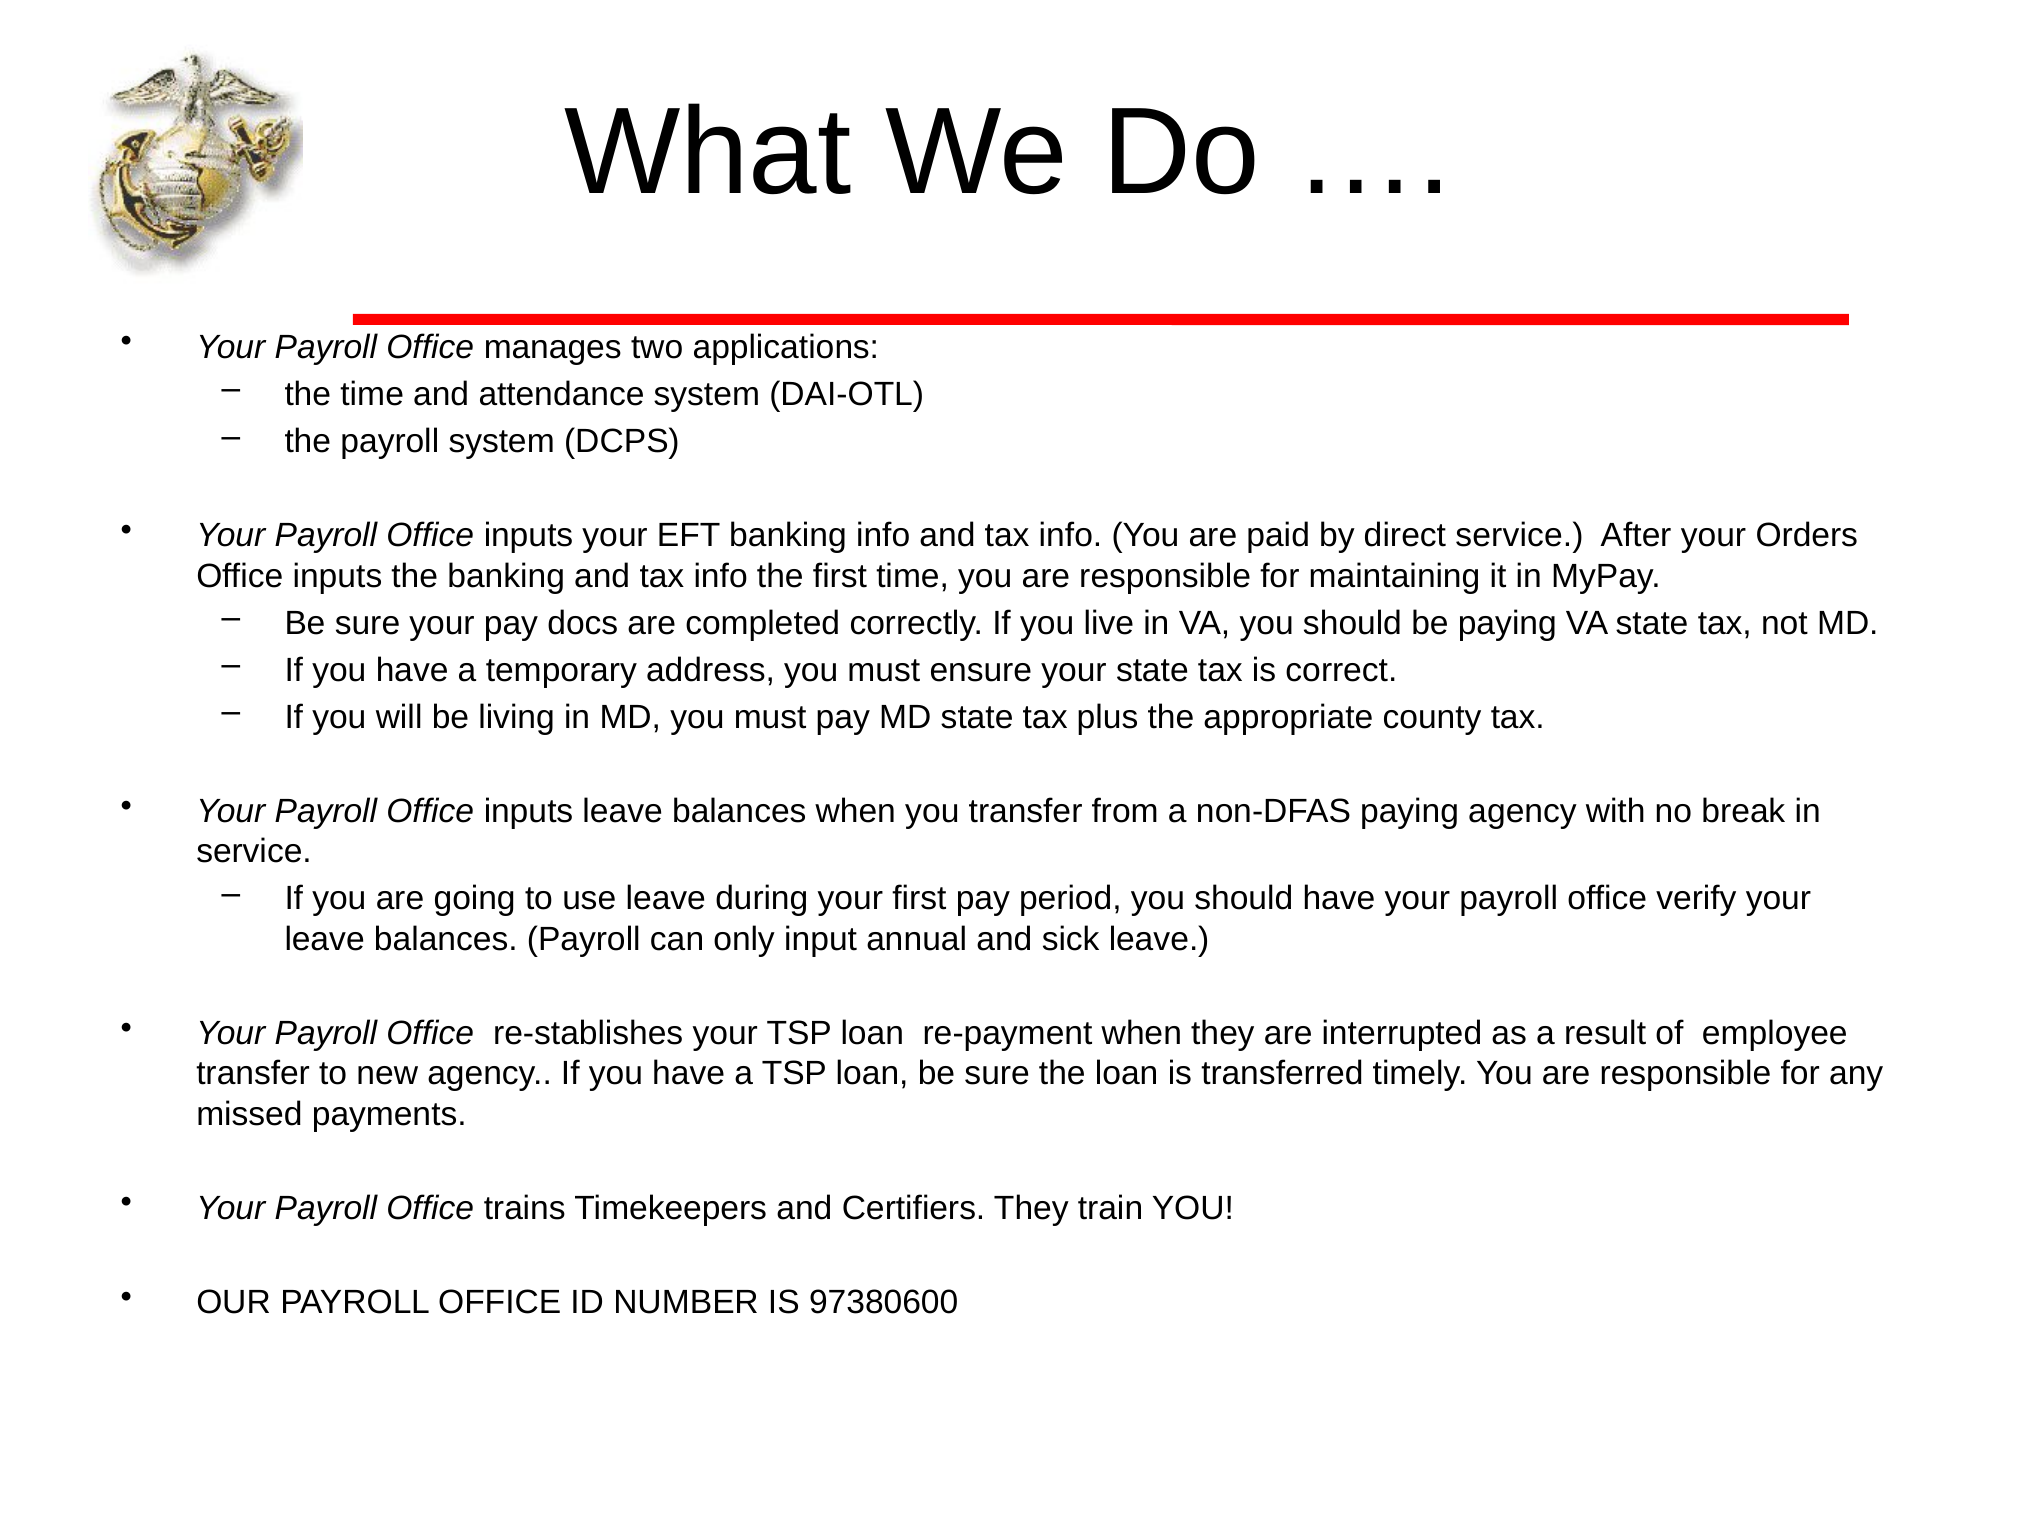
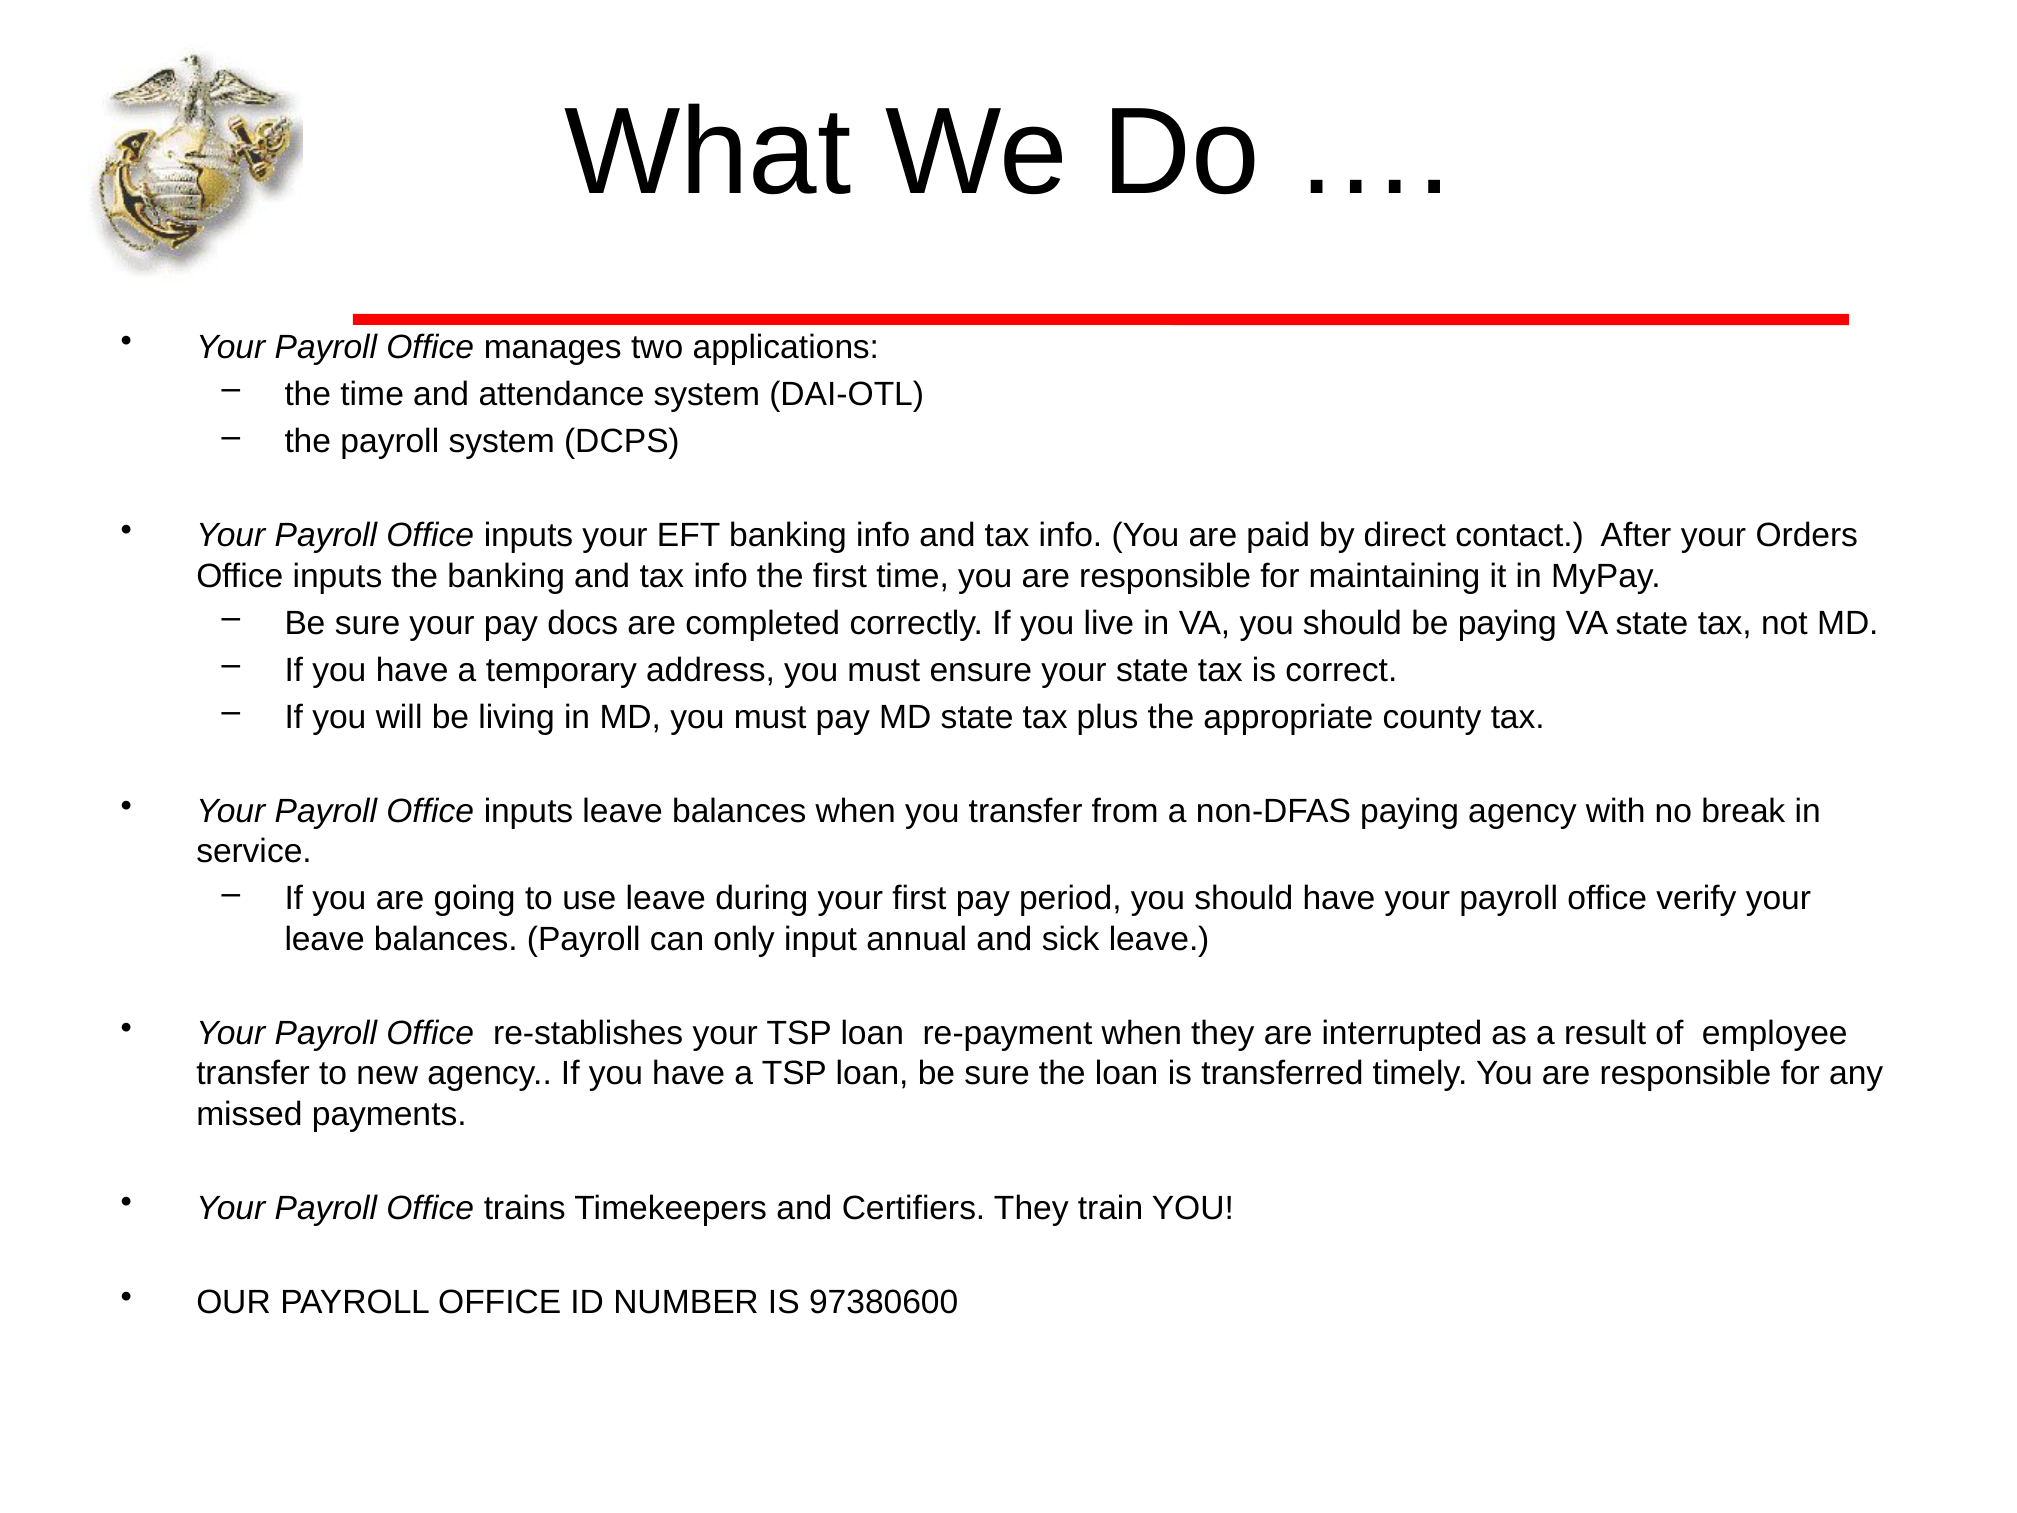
direct service: service -> contact (1520, 535)
